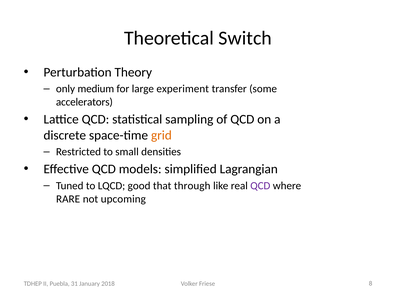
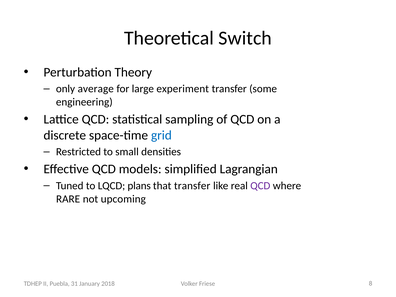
medium: medium -> average (96, 89)
accelerators: accelerators -> engineering (84, 102)
grid colour: orange -> blue (161, 135)
good: good -> plans (139, 186)
that through: through -> transfer (192, 186)
